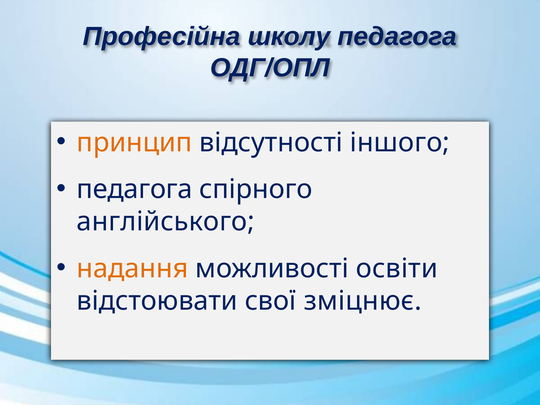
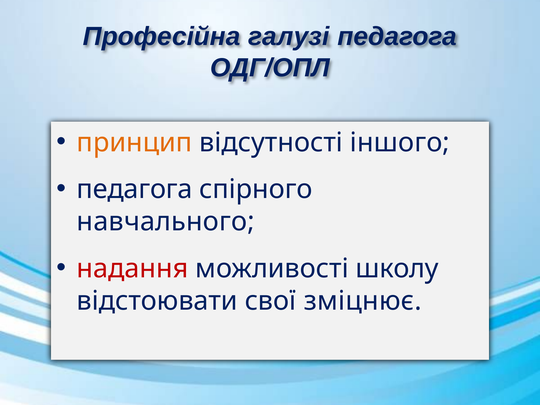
школу: школу -> галузі (289, 36)
англійського: англійського -> навчального (166, 222)
надання colour: orange -> red (132, 268)
освіти: освіти -> школу (397, 268)
